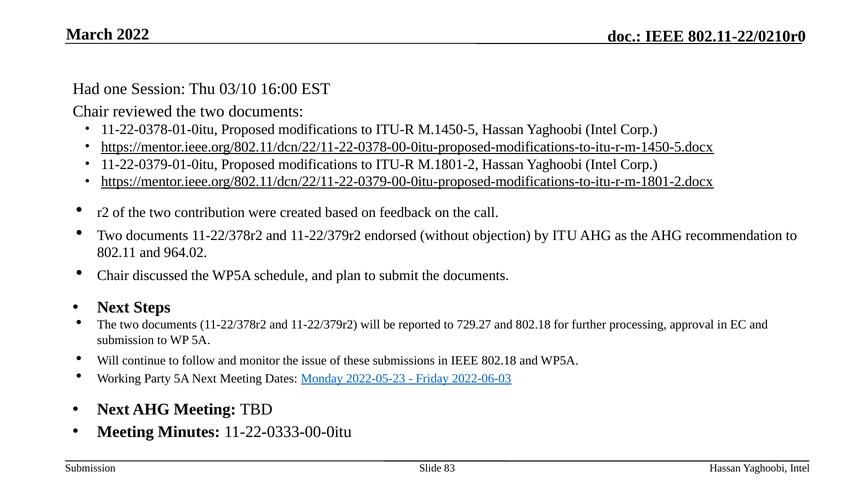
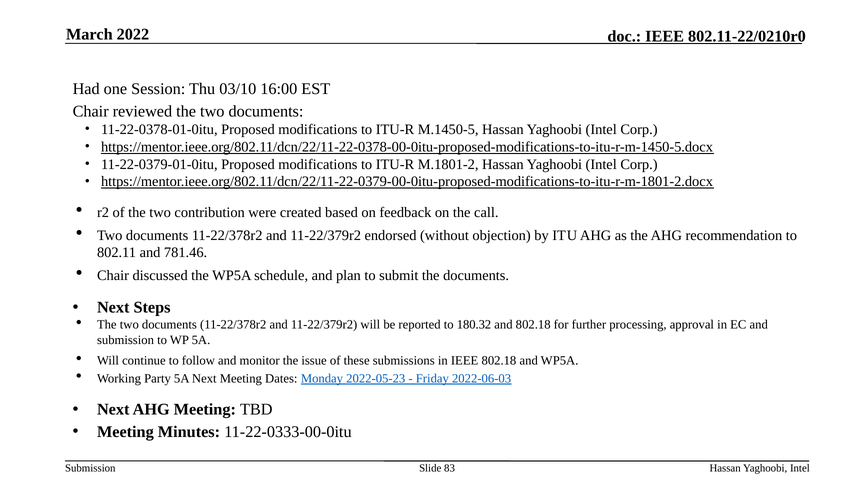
964.02: 964.02 -> 781.46 (186, 252)
729.27: 729.27 -> 180.32 (474, 324)
